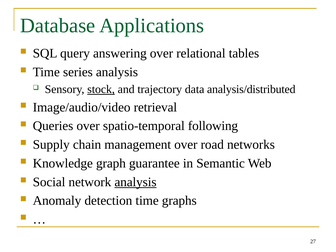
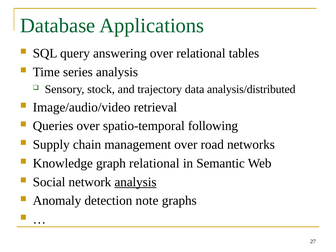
stock underline: present -> none (101, 89)
graph guarantee: guarantee -> relational (154, 163)
detection time: time -> note (147, 201)
